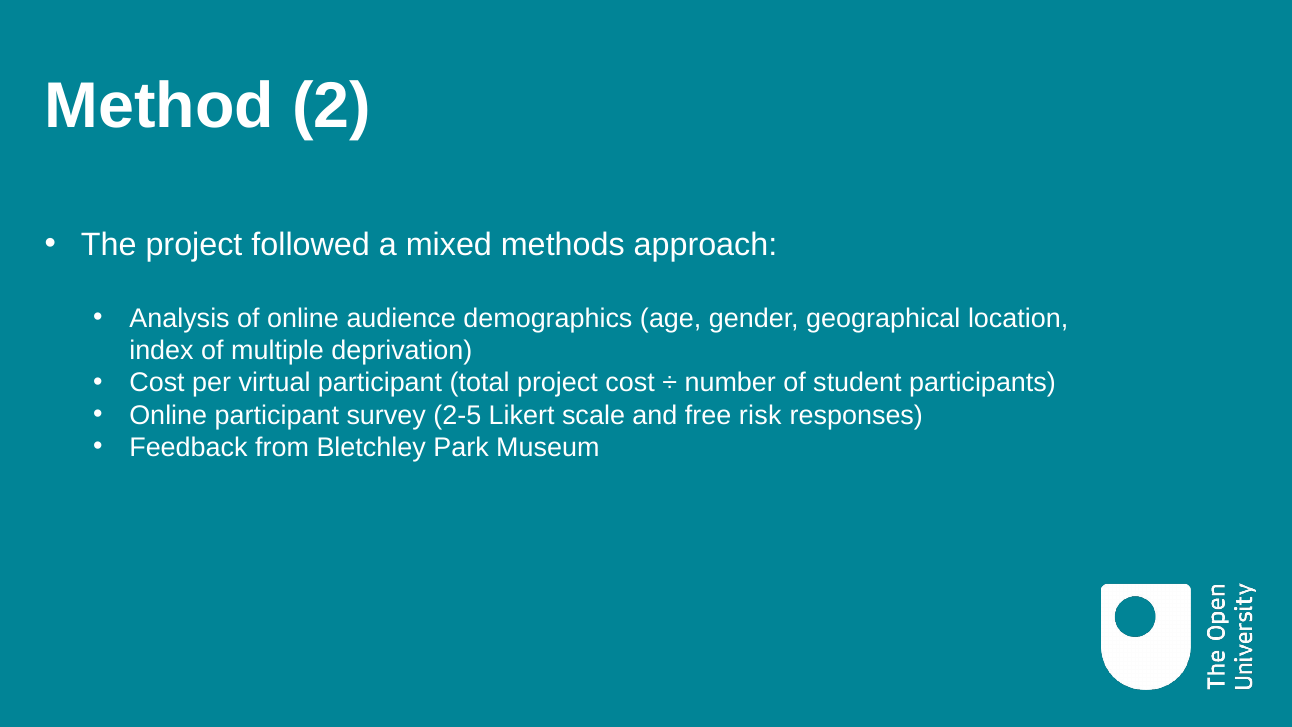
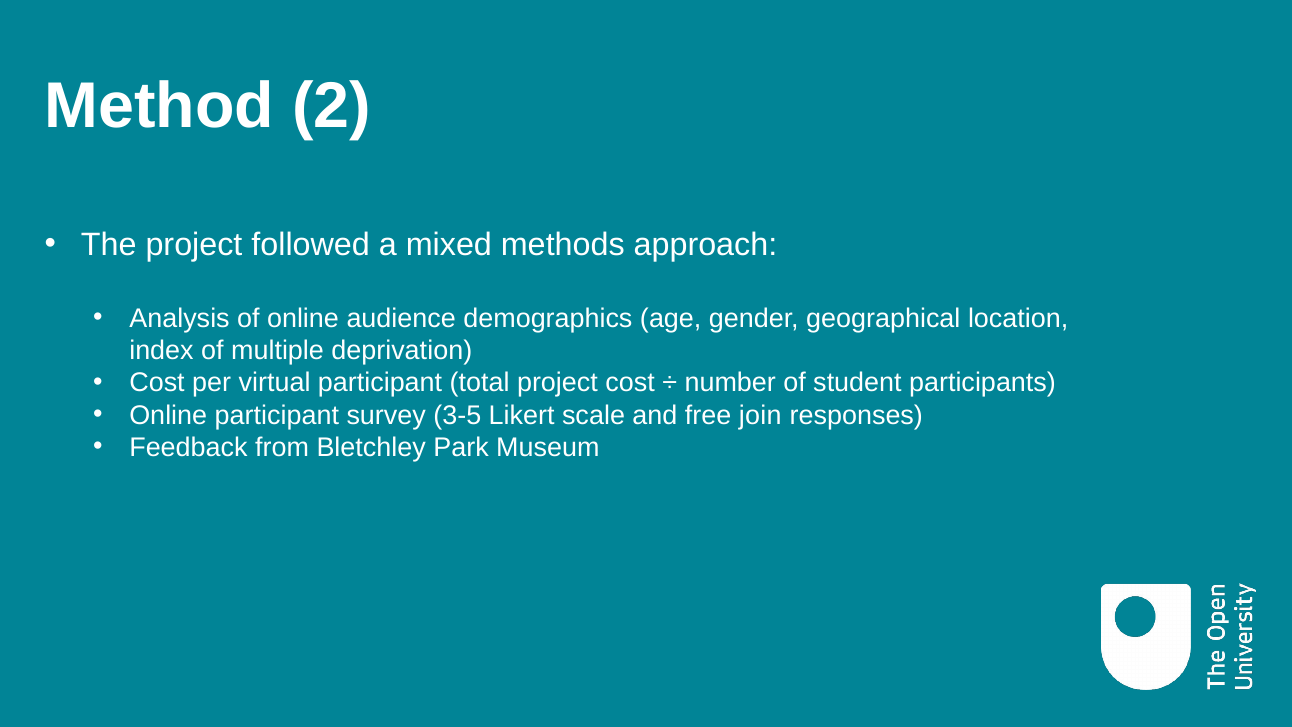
2-5: 2-5 -> 3-5 (457, 415)
risk: risk -> join (760, 415)
